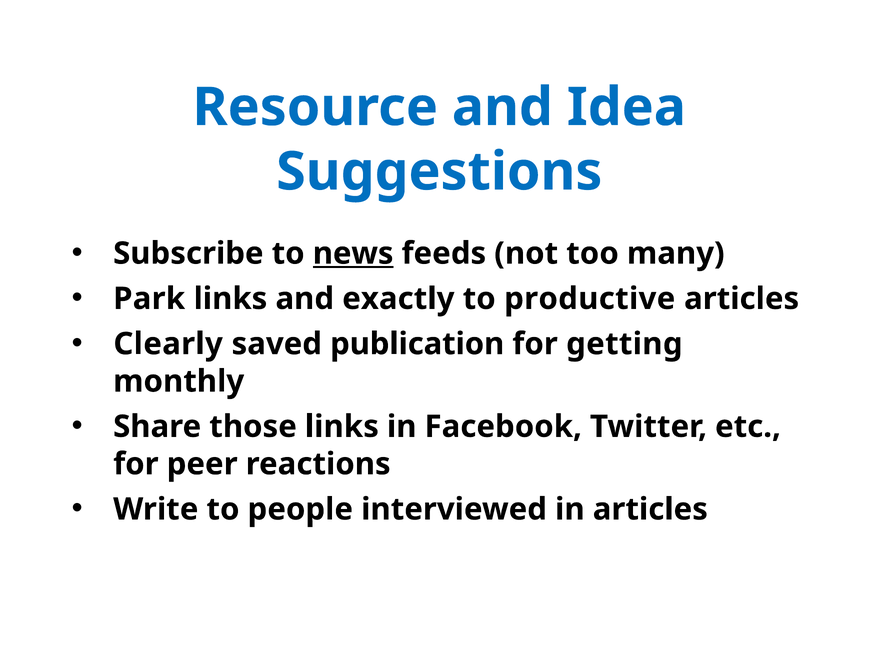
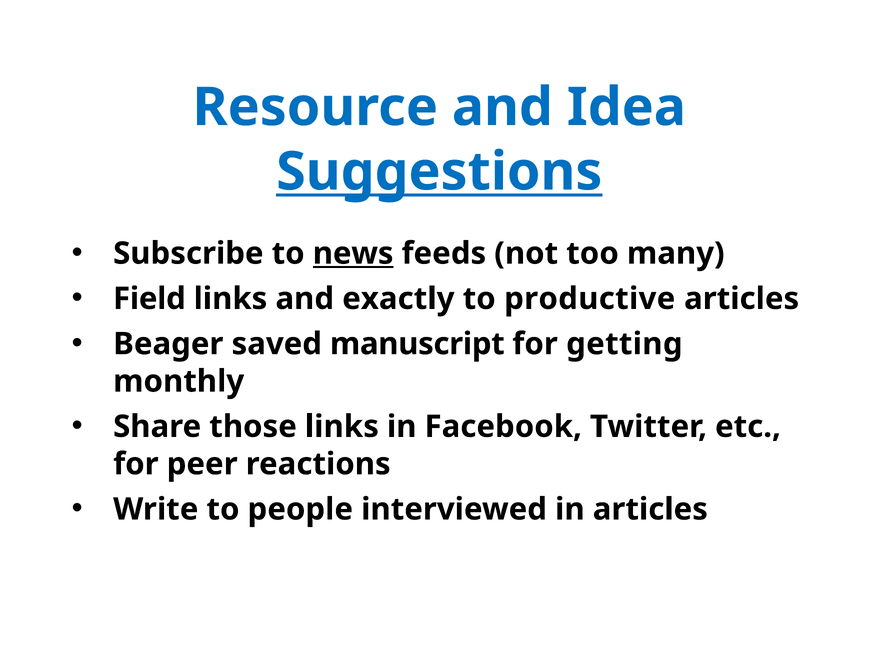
Suggestions underline: none -> present (439, 172)
Park: Park -> Field (149, 299)
Clearly: Clearly -> Beager (168, 344)
publication: publication -> manuscript (417, 344)
